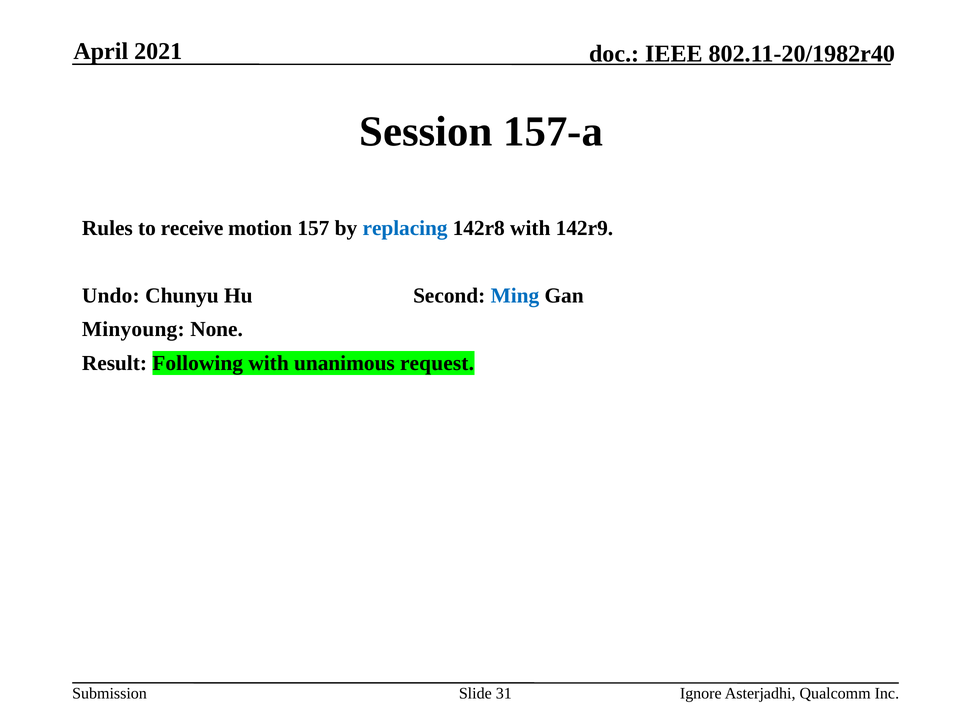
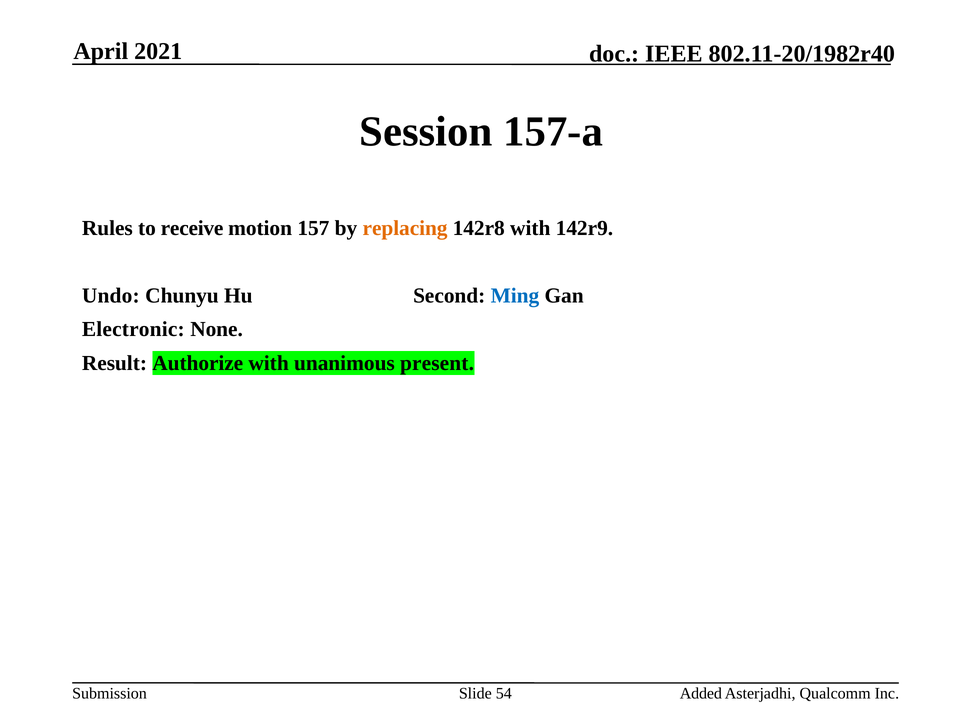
replacing colour: blue -> orange (405, 228)
Minyoung: Minyoung -> Electronic (133, 329)
Following: Following -> Authorize (198, 363)
request: request -> present (437, 363)
31: 31 -> 54 (504, 693)
Ignore: Ignore -> Added (701, 693)
